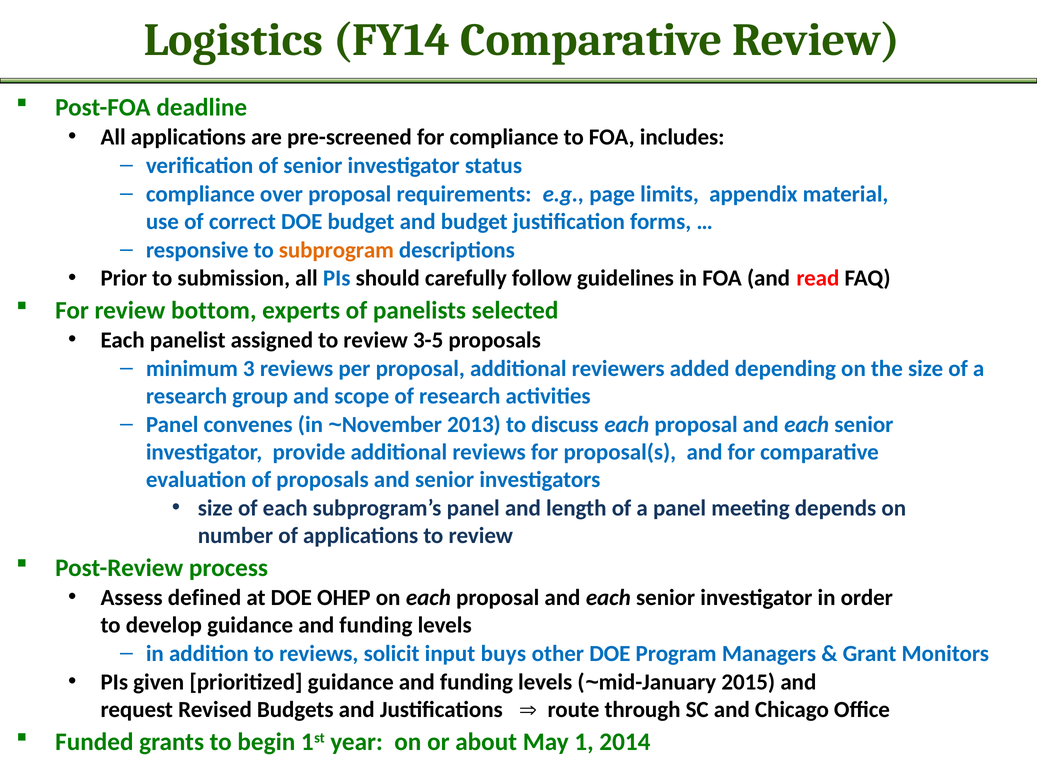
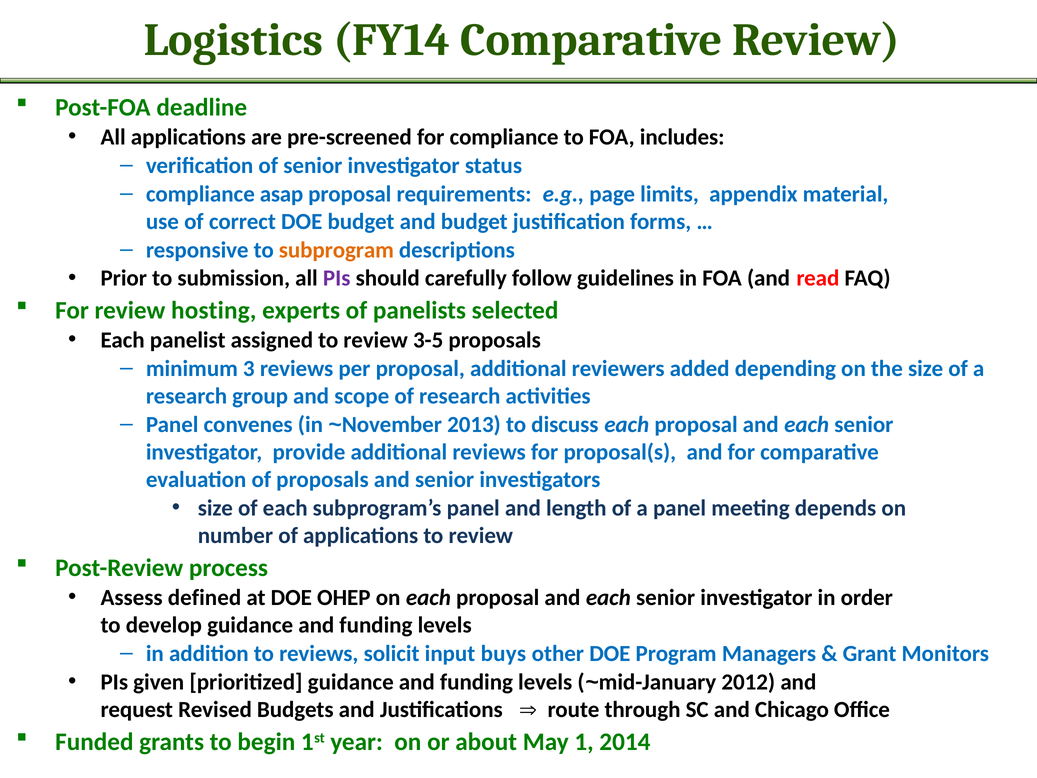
over: over -> asap (282, 194)
PIs colour: blue -> purple (337, 278)
bottom: bottom -> hosting (214, 311)
2015: 2015 -> 2012 (748, 682)
